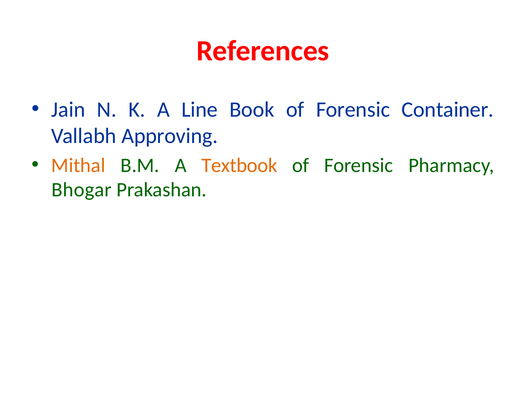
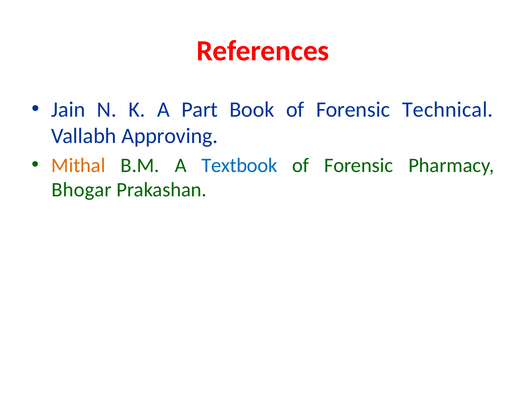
Line: Line -> Part (200, 109)
Container: Container -> Technical (448, 109)
Textbook colour: orange -> blue (239, 165)
